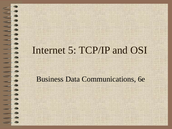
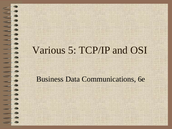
Internet: Internet -> Various (49, 50)
